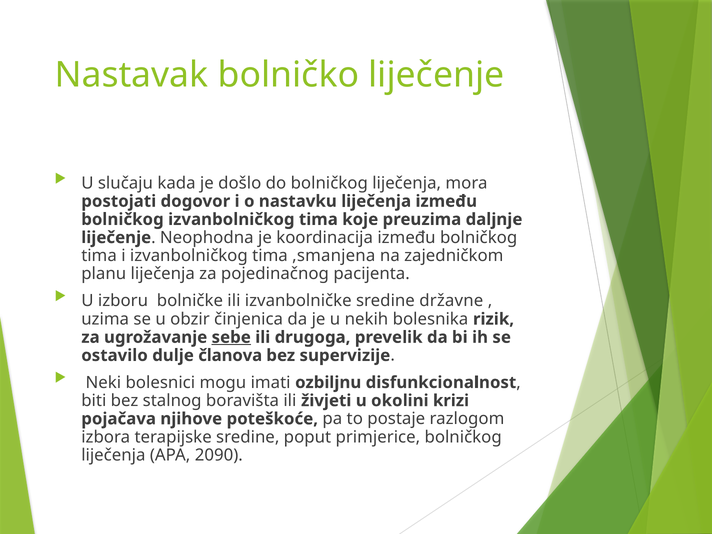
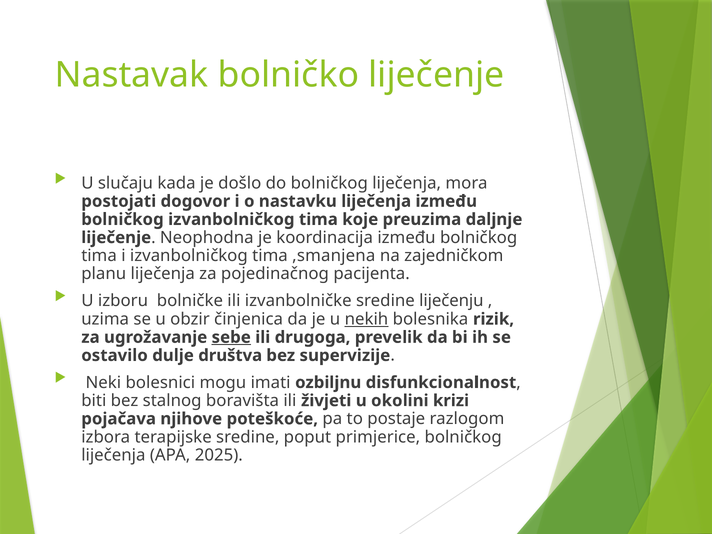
državne: državne -> liječenju (451, 301)
nekih underline: none -> present (366, 319)
članova: članova -> društva (230, 355)
2090: 2090 -> 2025 (219, 455)
